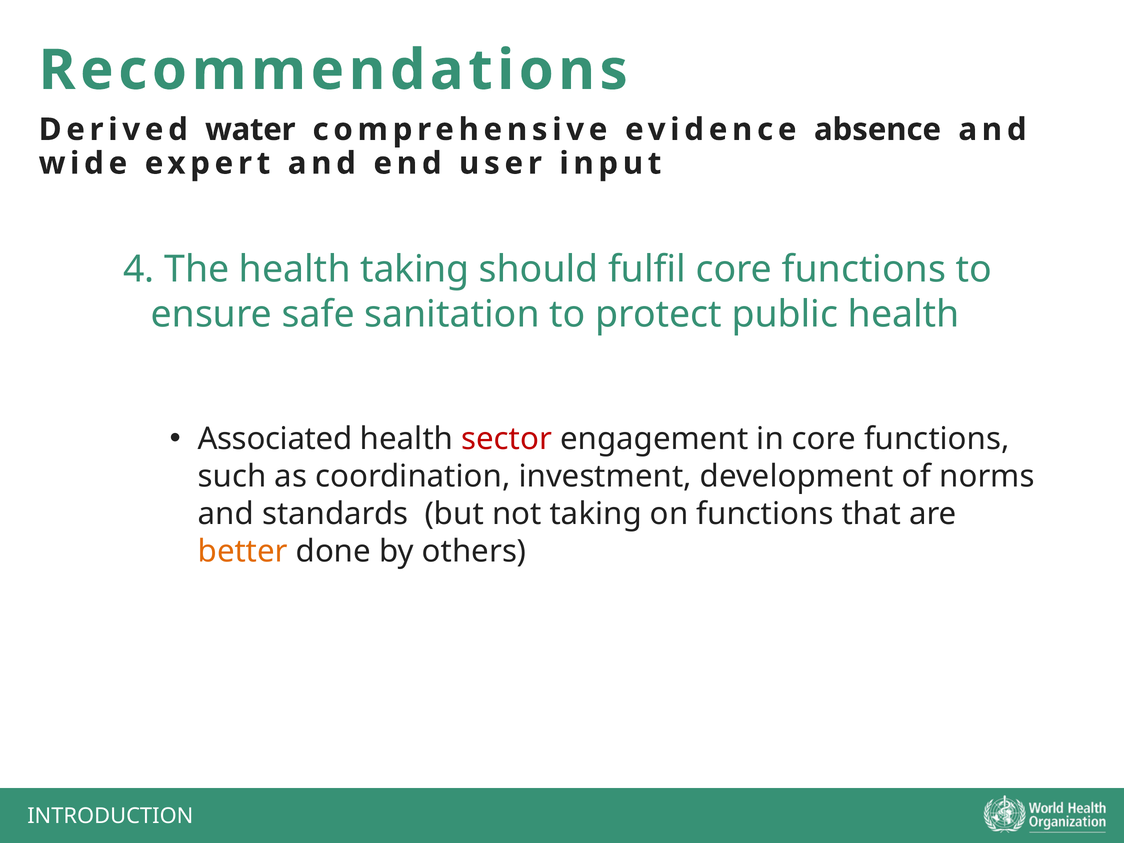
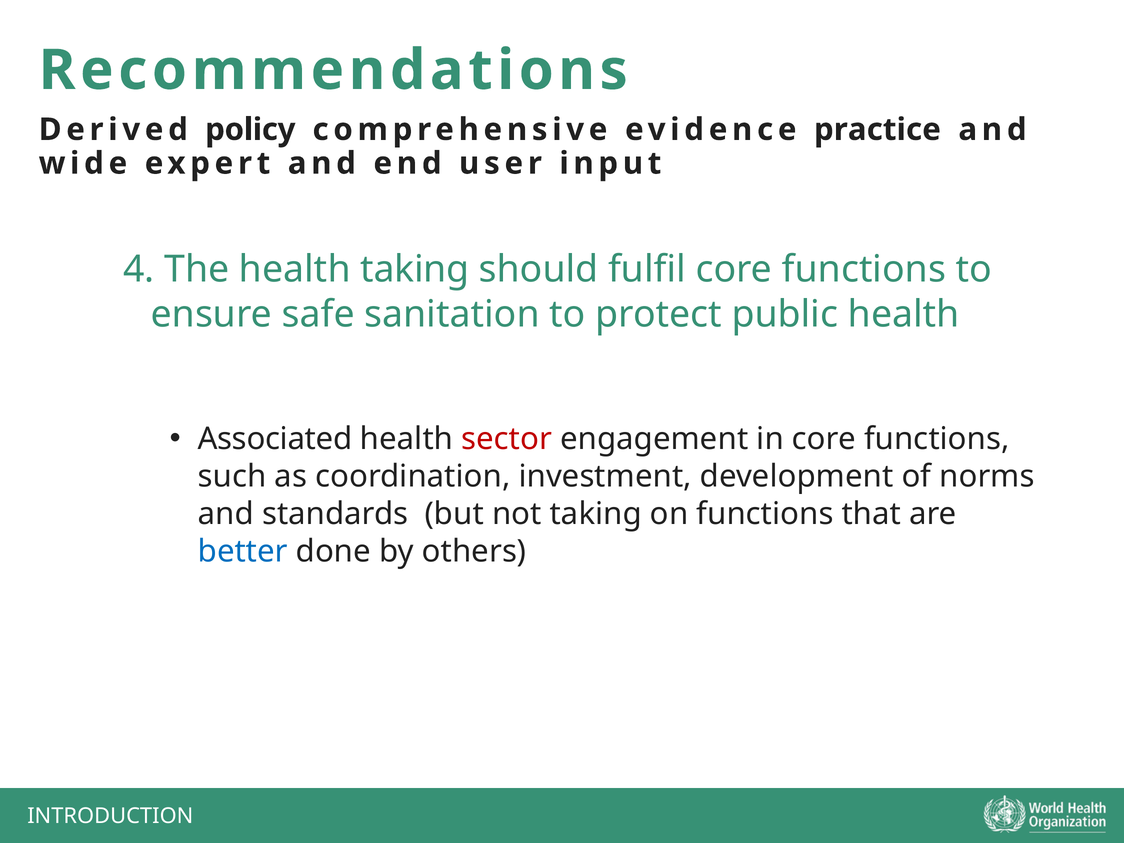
water: water -> policy (250, 130)
absence: absence -> practice (877, 130)
better colour: orange -> blue (243, 552)
